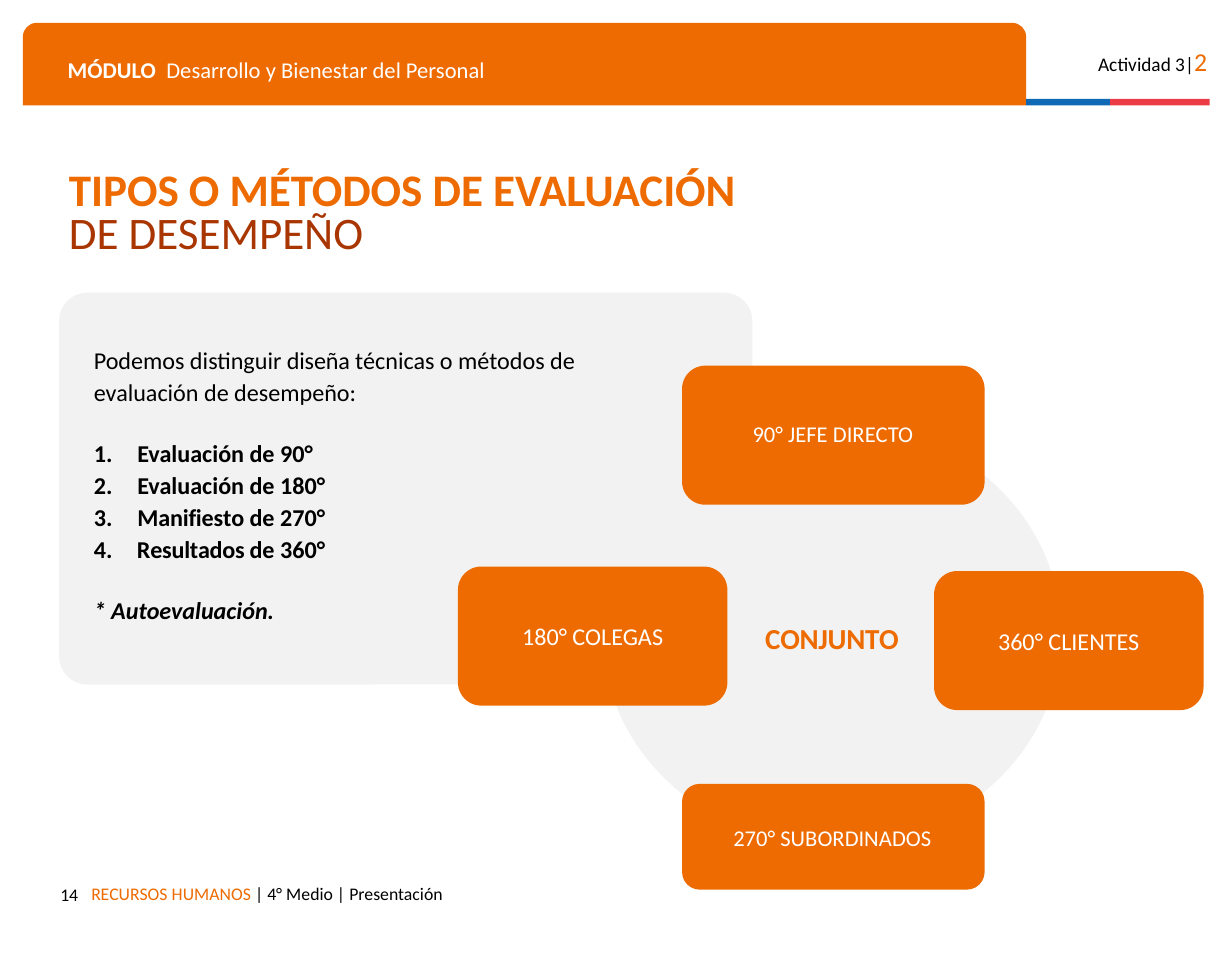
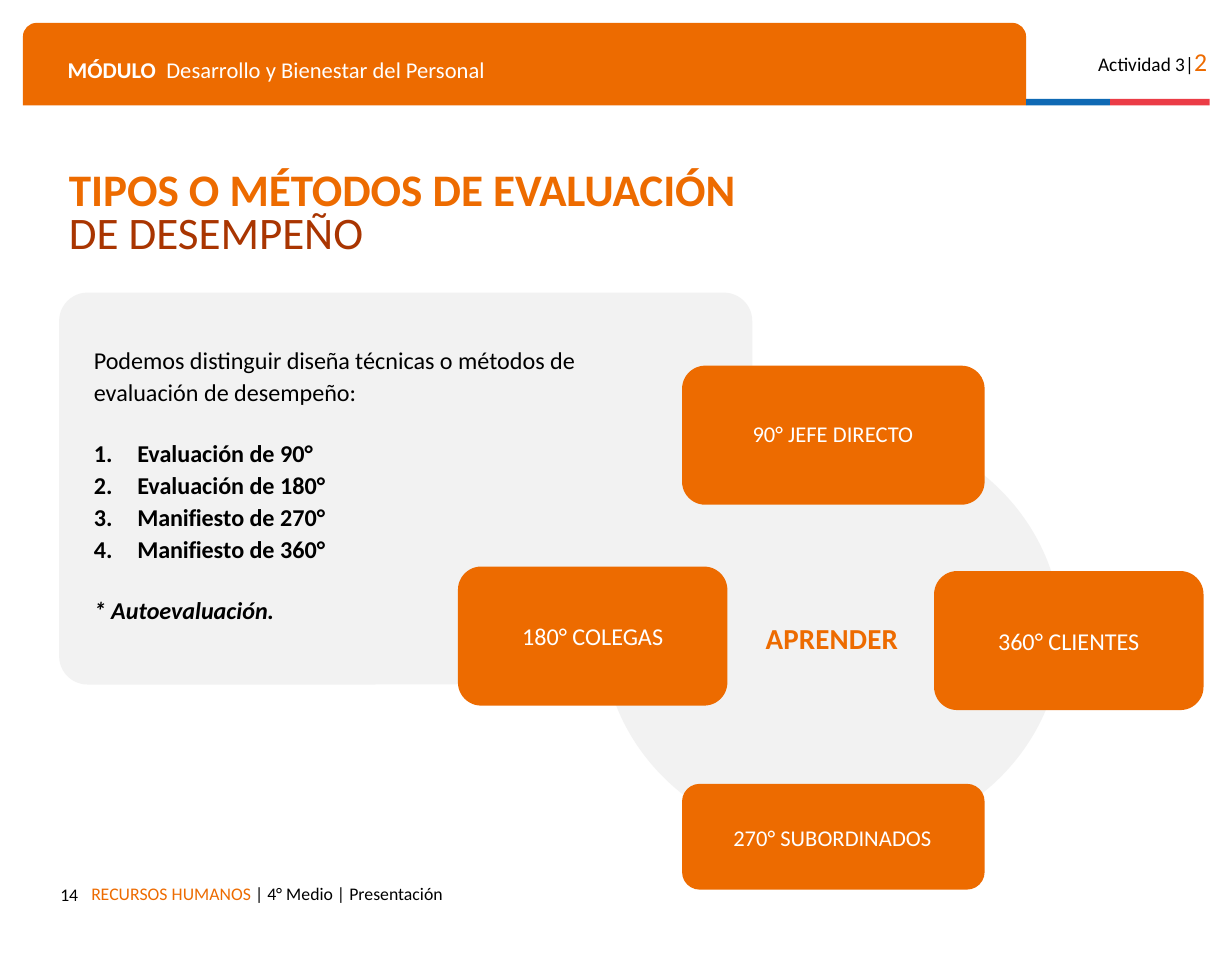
Resultados: Resultados -> Manifiesto (191, 550)
CONJUNTO: CONJUNTO -> APRENDER (832, 640)
